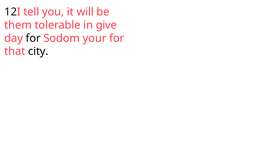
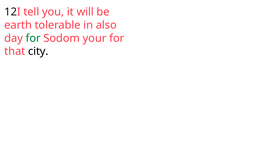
them: them -> earth (18, 25)
give: give -> also (106, 25)
for colour: black -> green (33, 38)
